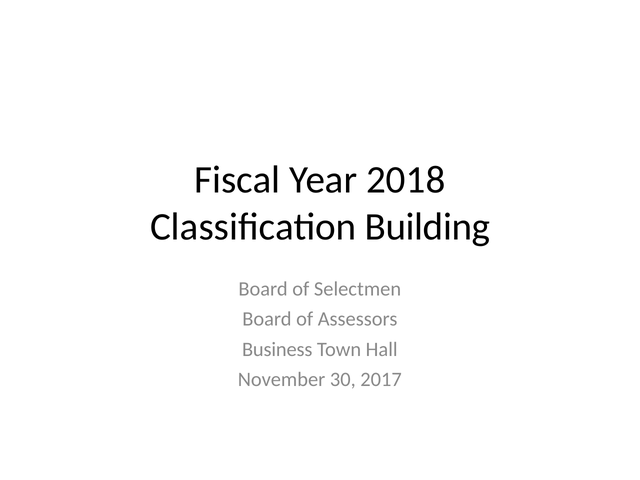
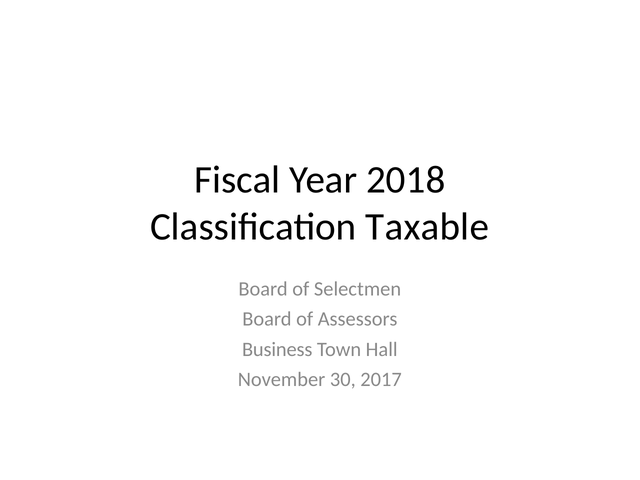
Building: Building -> Taxable (427, 227)
